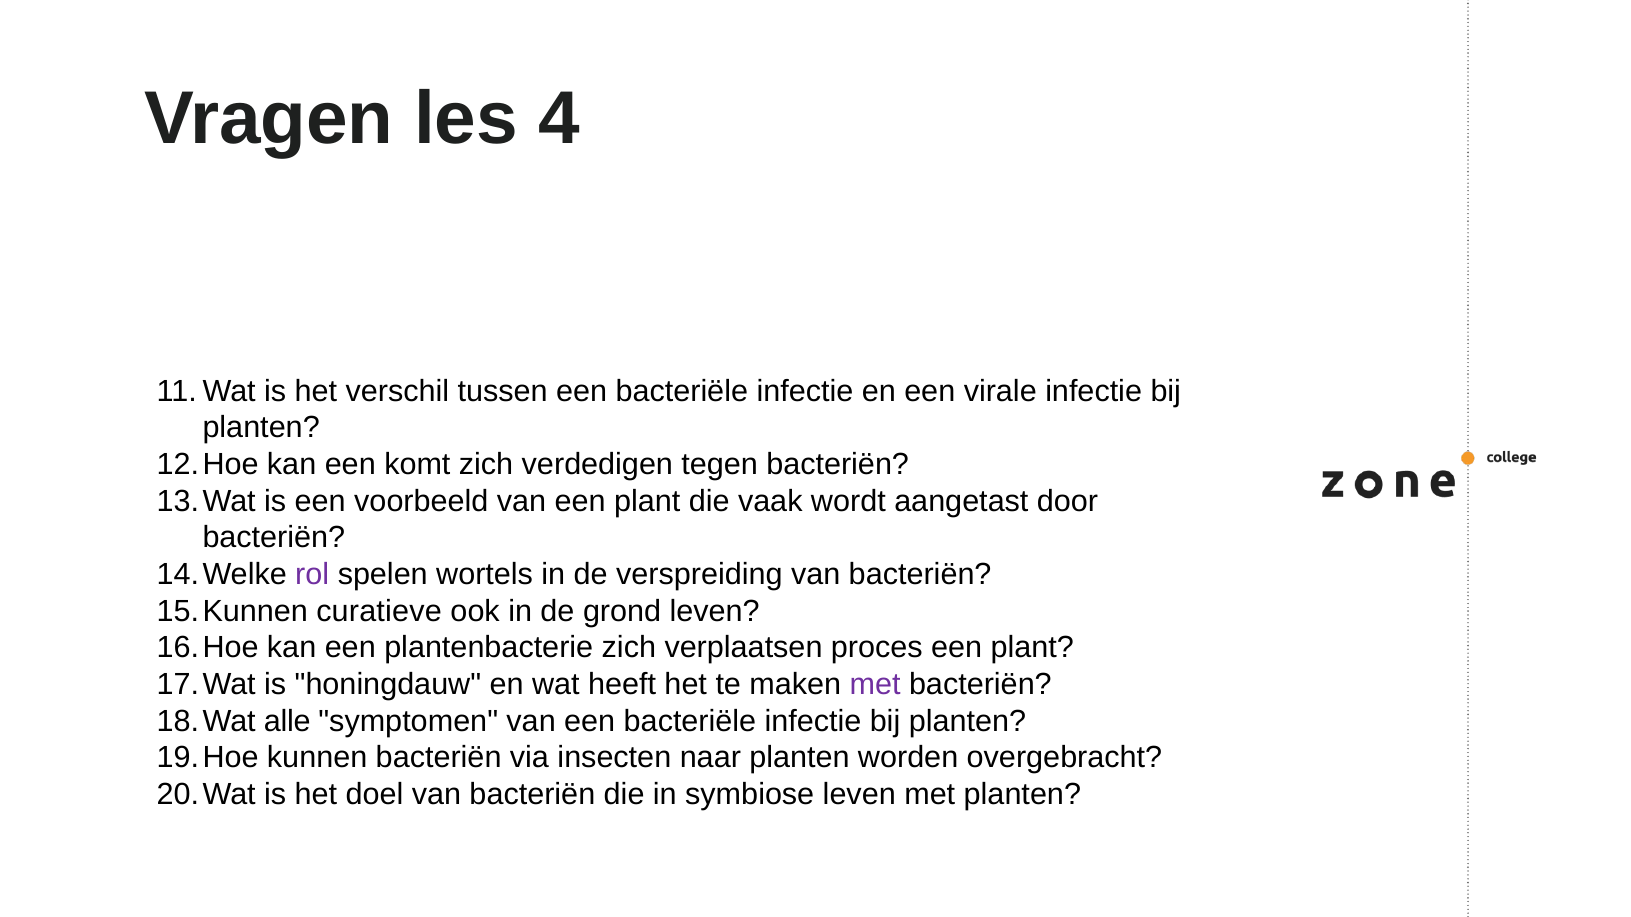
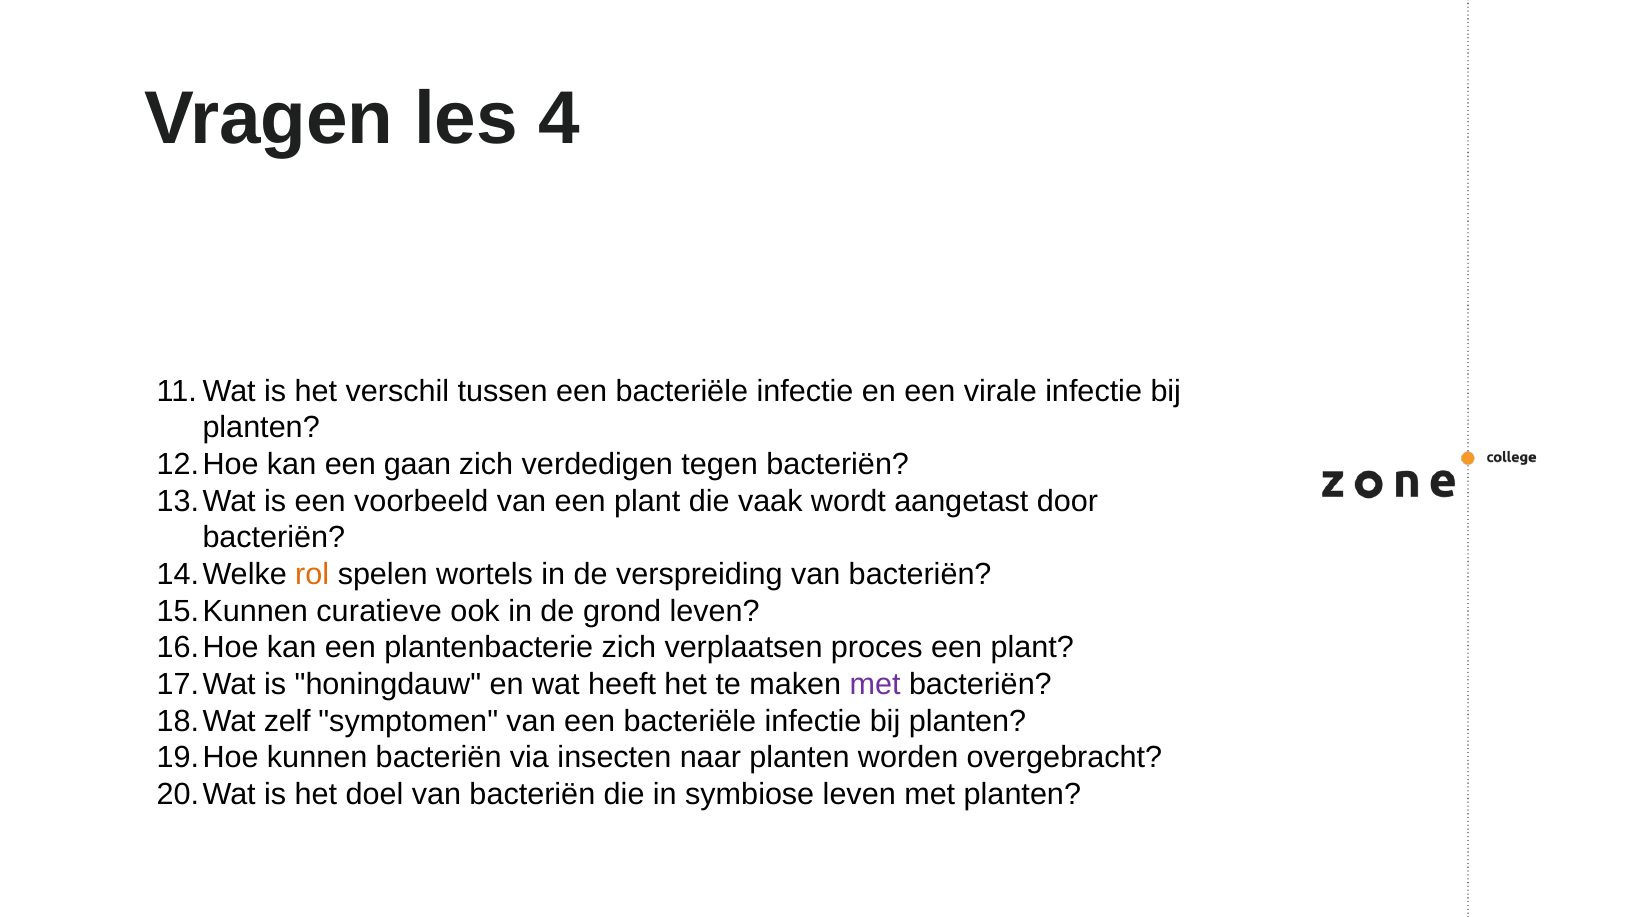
komt: komt -> gaan (417, 465)
rol colour: purple -> orange (312, 575)
alle: alle -> zelf (287, 721)
